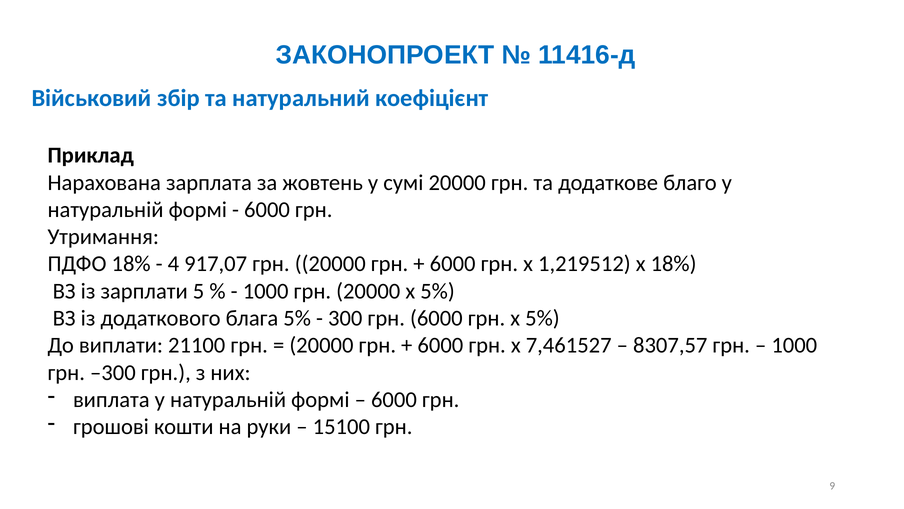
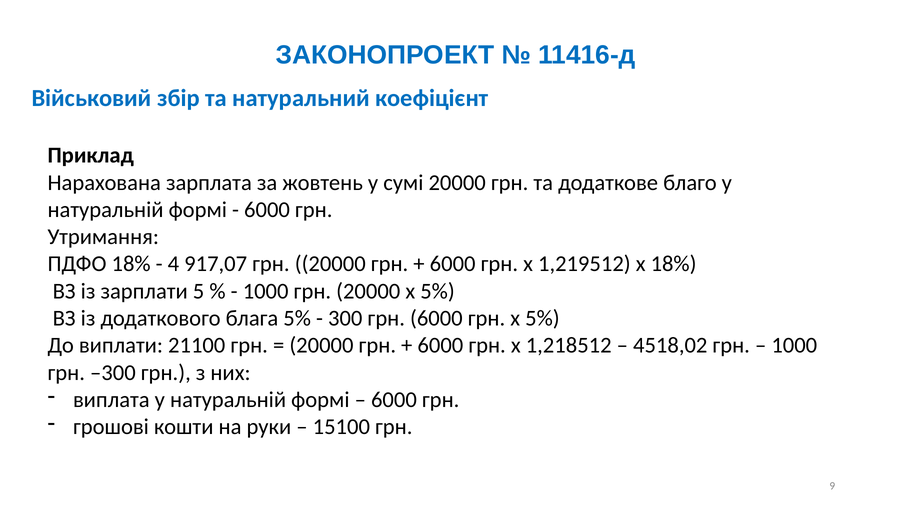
7,461527: 7,461527 -> 1,218512 (569, 345)
8307,57: 8307,57 -> 4518,02 (670, 345)
